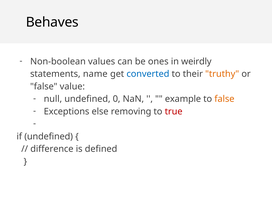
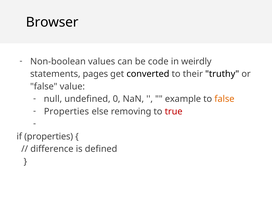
Behaves: Behaves -> Browser (52, 22)
ones: ones -> code (158, 61)
name: name -> pages (95, 74)
converted colour: blue -> black (148, 74)
truthy colour: orange -> black (222, 74)
Exceptions: Exceptions -> Properties (66, 111)
if undefined: undefined -> properties (49, 136)
